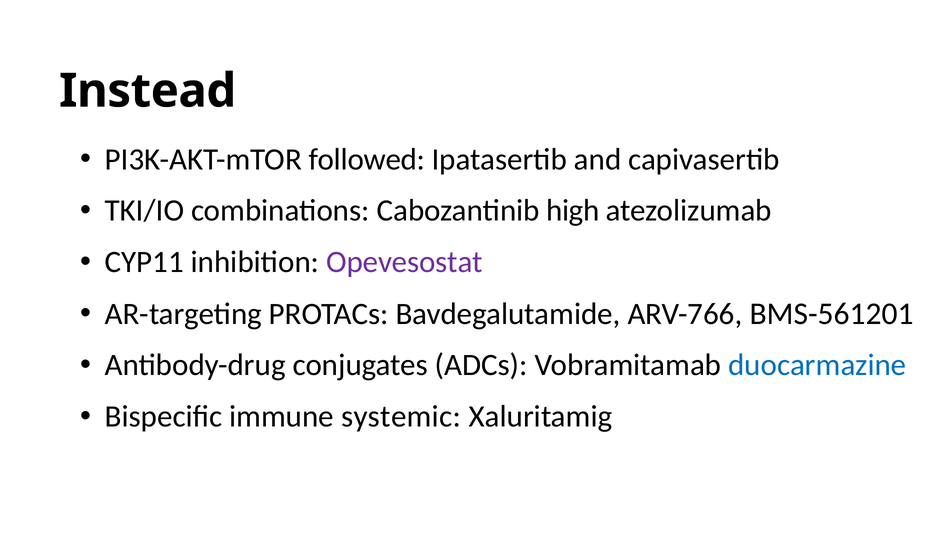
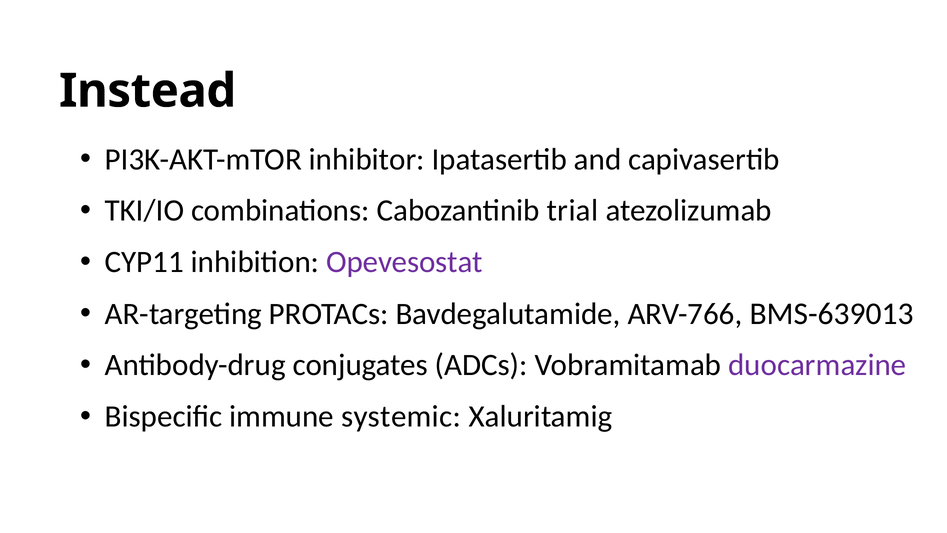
followed: followed -> inhibitor (367, 159)
high: high -> trial (572, 211)
BMS-561201: BMS-561201 -> BMS-639013 (832, 313)
duocarmazine colour: blue -> purple (817, 365)
